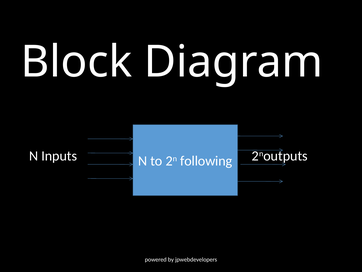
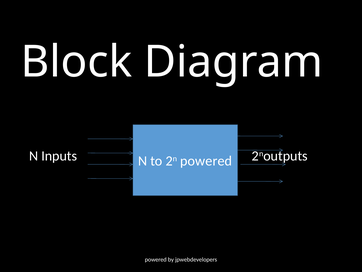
2n following: following -> powered (206, 161)
